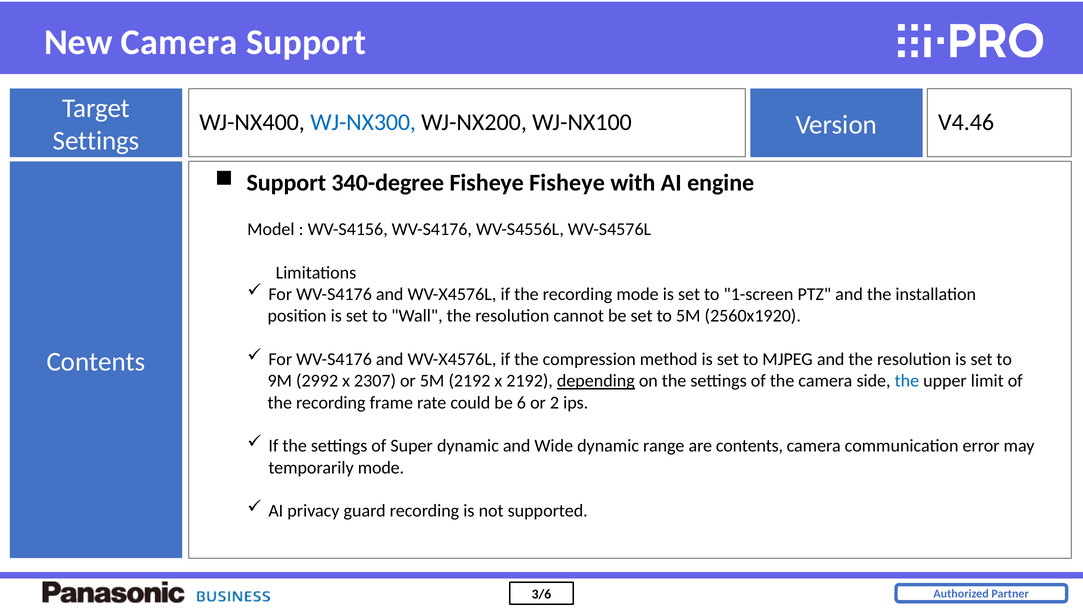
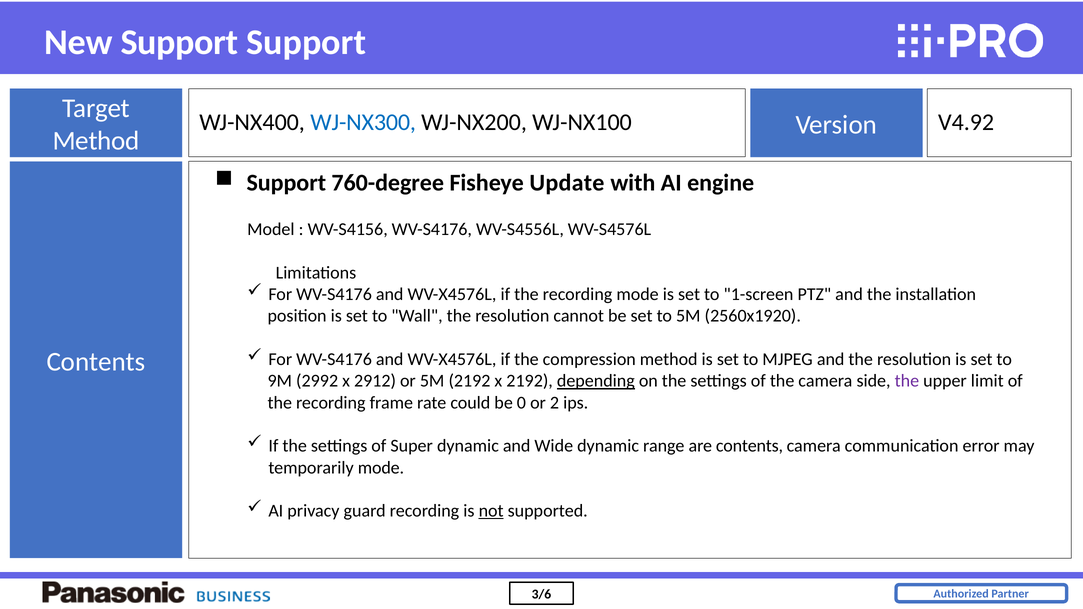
New Camera: Camera -> Support (180, 42)
V4.46: V4.46 -> V4.92 (966, 123)
Settings: Settings -> Method (96, 141)
340-degree: 340-degree -> 760-degree (388, 183)
Fisheye Fisheye: Fisheye -> Update (567, 183)
2307: 2307 -> 2912 (375, 381)
the colour: blue -> purple (907, 381)
6: 6 -> 0 (521, 403)
not underline: none -> present (491, 511)
